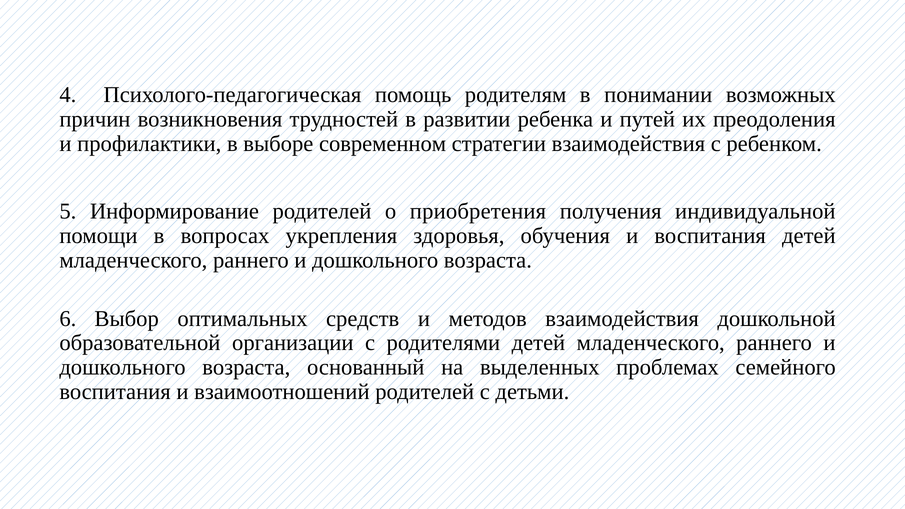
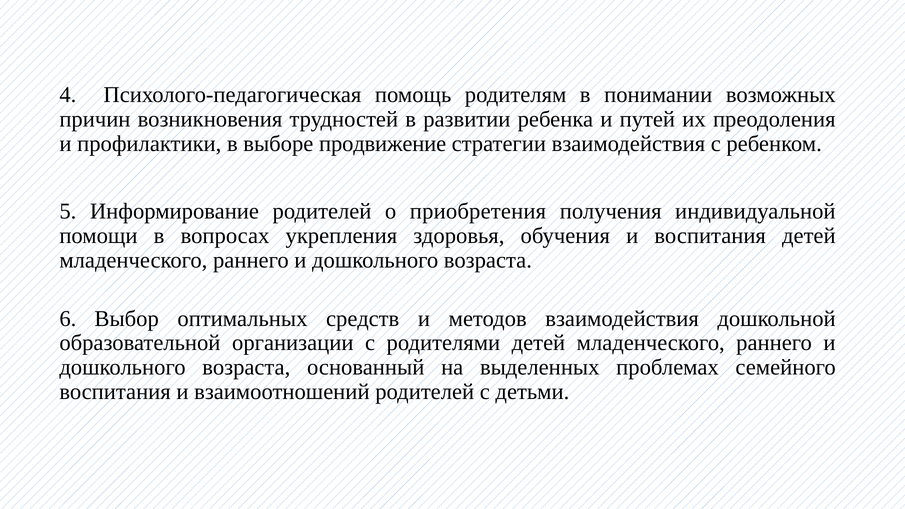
современном: современном -> продвижение (383, 144)
